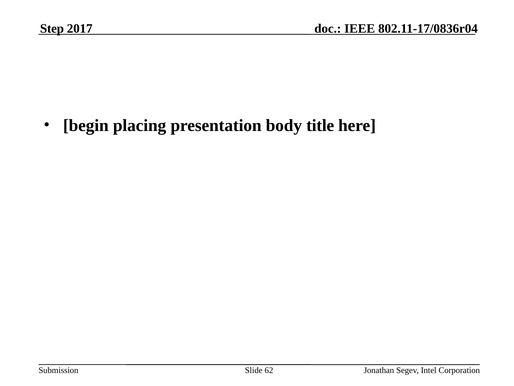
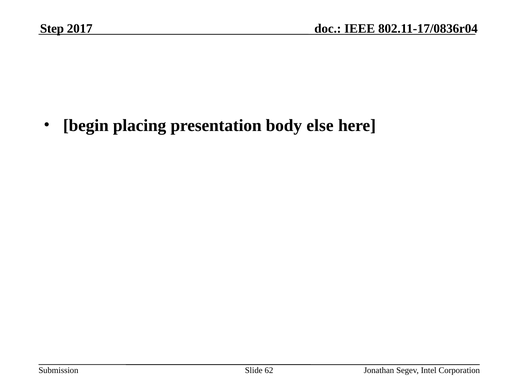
title: title -> else (320, 125)
